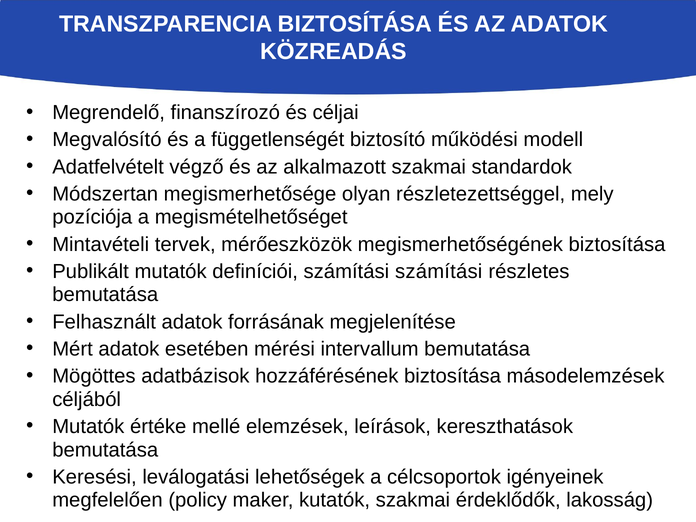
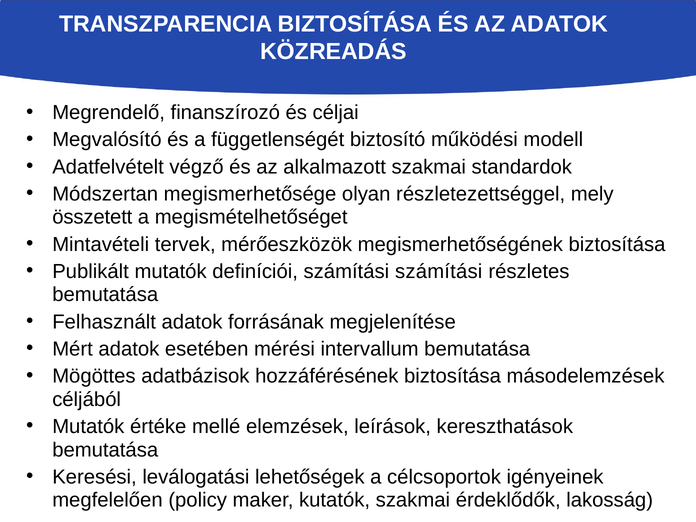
pozíciója: pozíciója -> összetett (92, 217)
